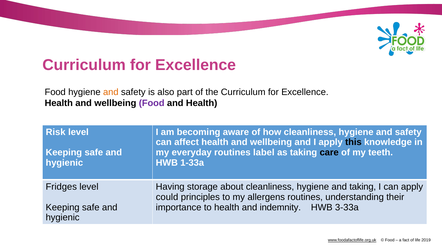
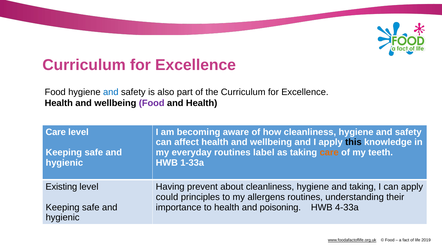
and colour: orange -> blue (111, 92)
Risk: Risk -> Care (56, 132)
care colour: black -> orange (329, 152)
Fridges: Fridges -> Existing (61, 186)
storage: storage -> prevent (202, 186)
indemnity: indemnity -> poisoning (280, 207)
3-33a: 3-33a -> 4-33a (347, 207)
